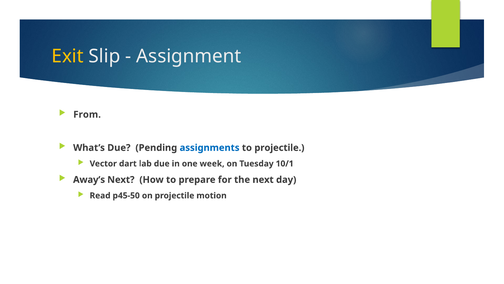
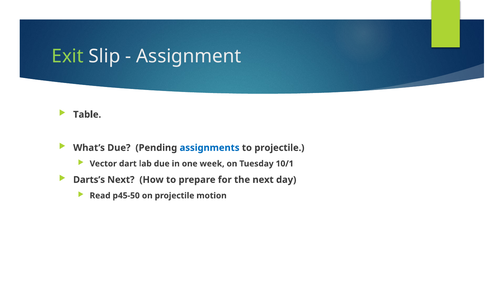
Exit colour: yellow -> light green (68, 56)
From: From -> Table (87, 114)
Away’s: Away’s -> Darts’s (89, 179)
